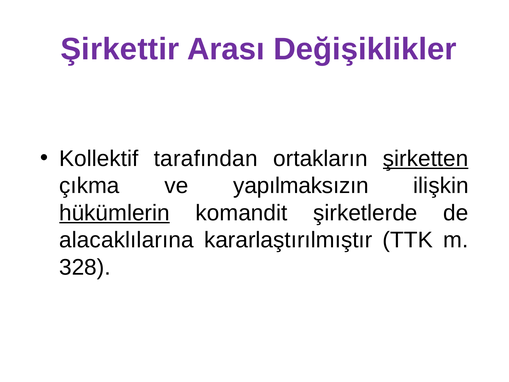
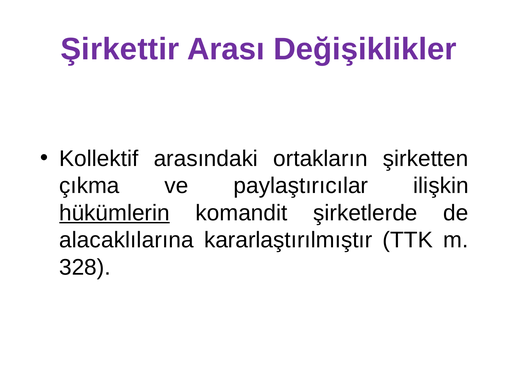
tarafından: tarafından -> arasındaki (206, 158)
şirketten underline: present -> none (426, 158)
yapılmaksızın: yapılmaksızın -> paylaştırıcılar (301, 186)
